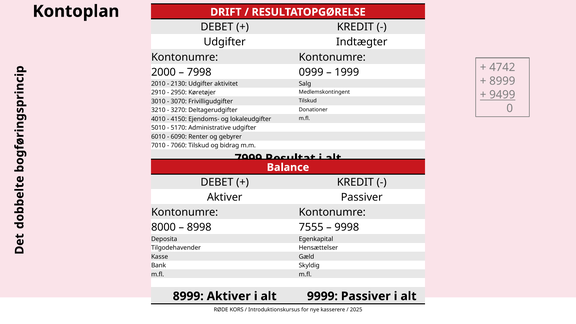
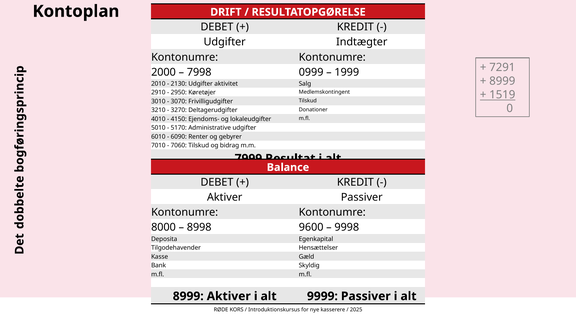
4742: 4742 -> 7291 (502, 68)
9499: 9499 -> 1519 (502, 95)
7555: 7555 -> 9600 (311, 227)
